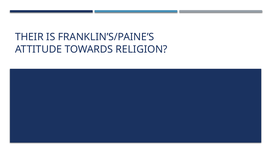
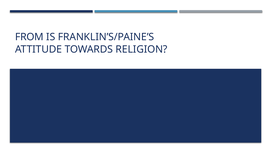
THEIR: THEIR -> FROM (29, 37)
